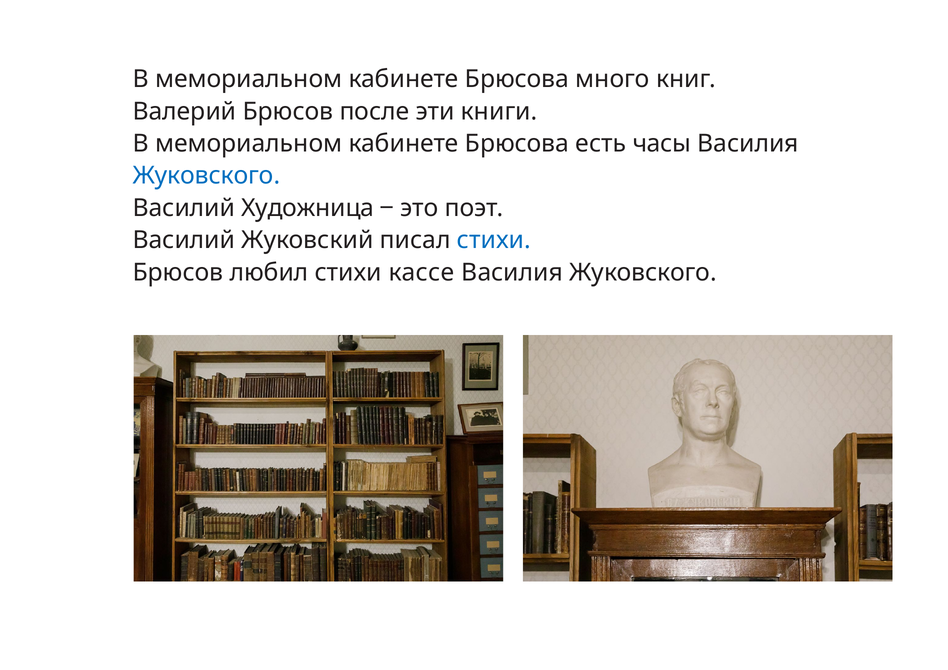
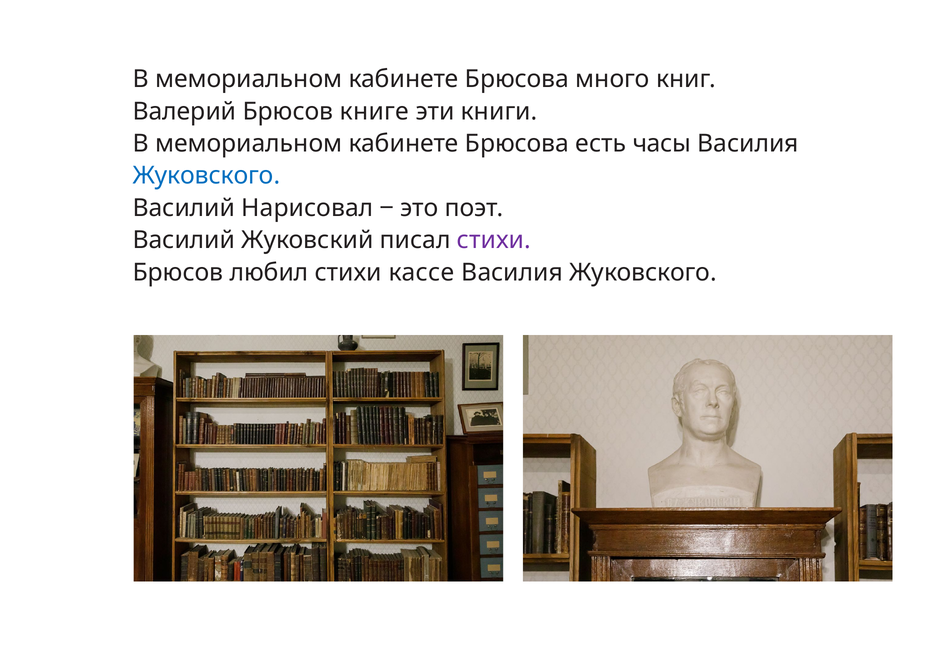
после: после -> книге (374, 111)
Художница: Художница -> Нарисовал (307, 208)
стихи colour: blue -> purple (494, 240)
